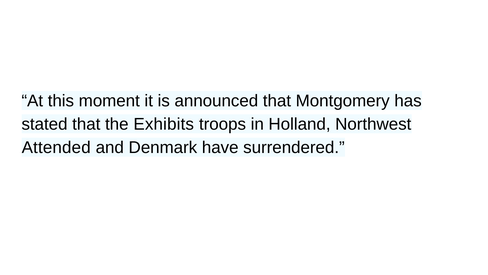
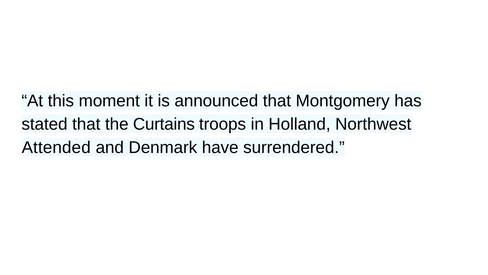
Exhibits: Exhibits -> Curtains (164, 124)
